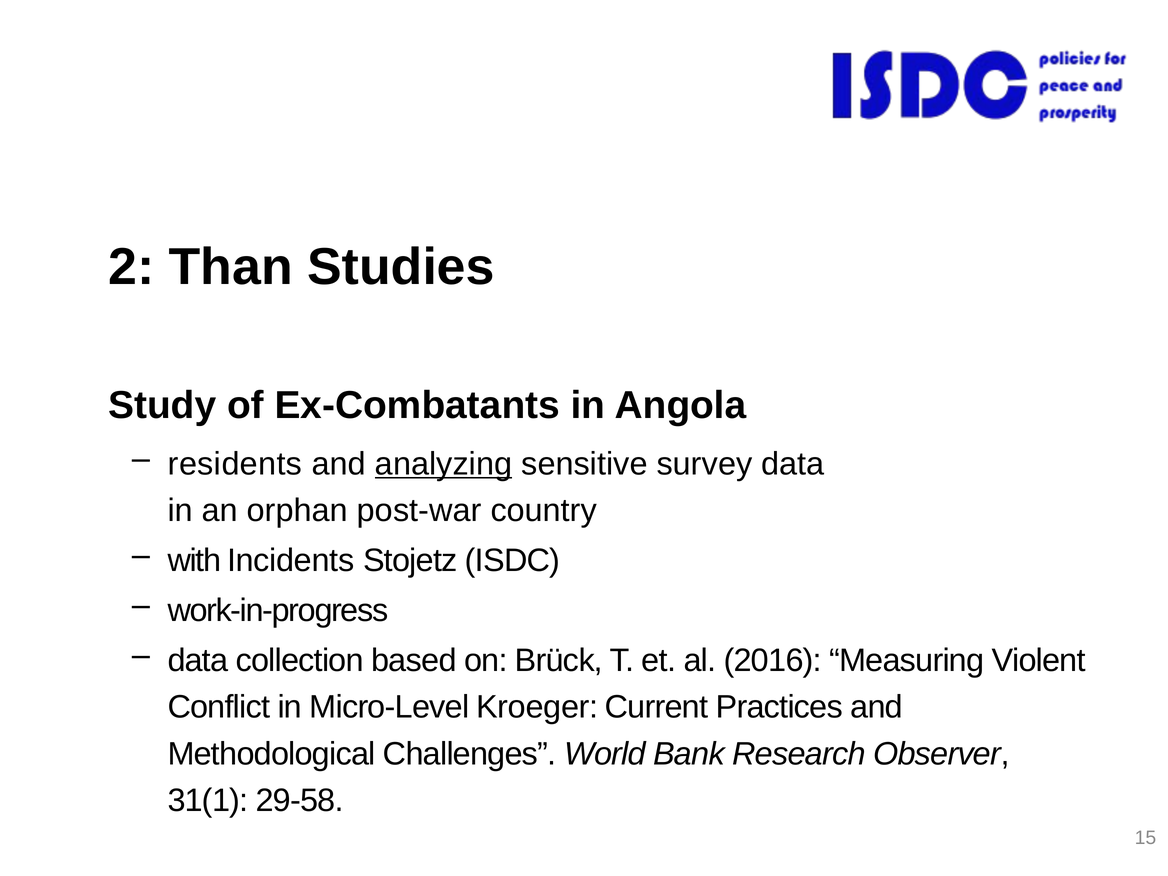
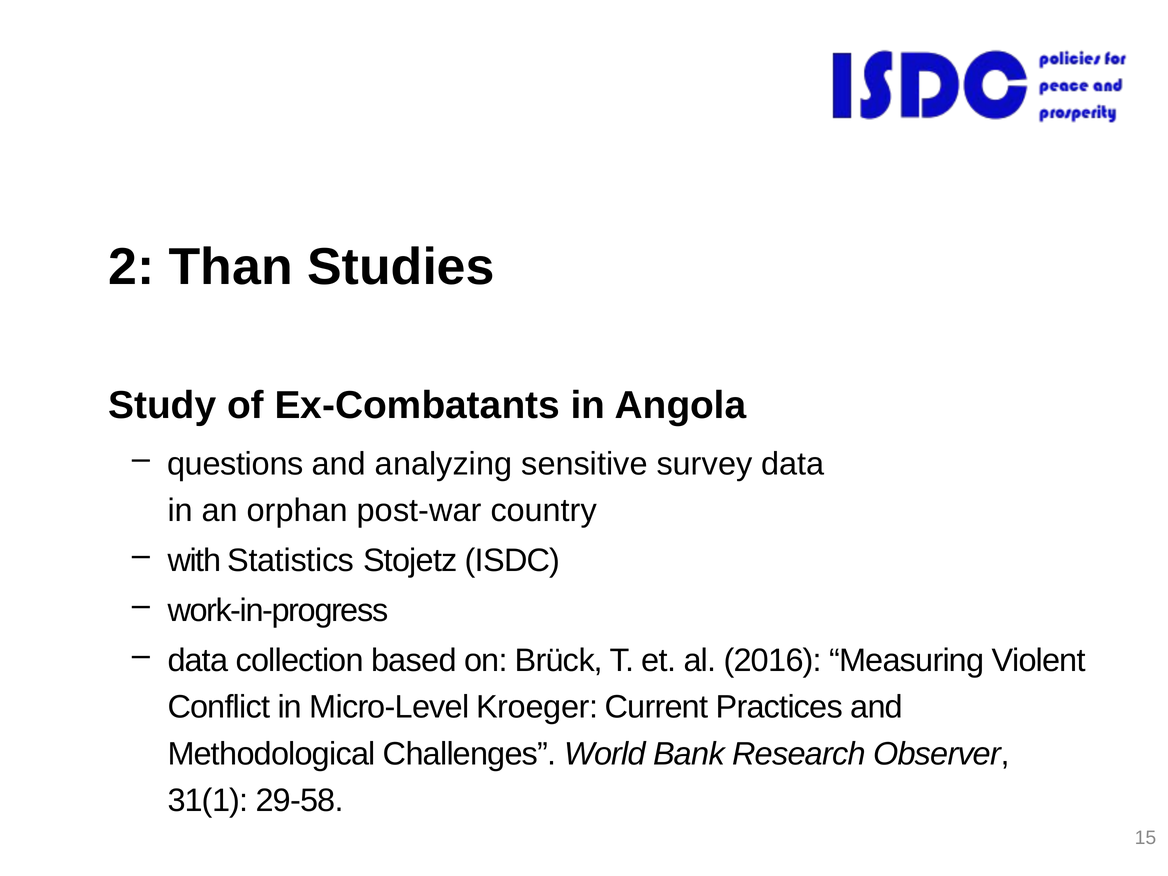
residents: residents -> questions (235, 464)
analyzing underline: present -> none (444, 464)
Incidents: Incidents -> Statistics (291, 561)
